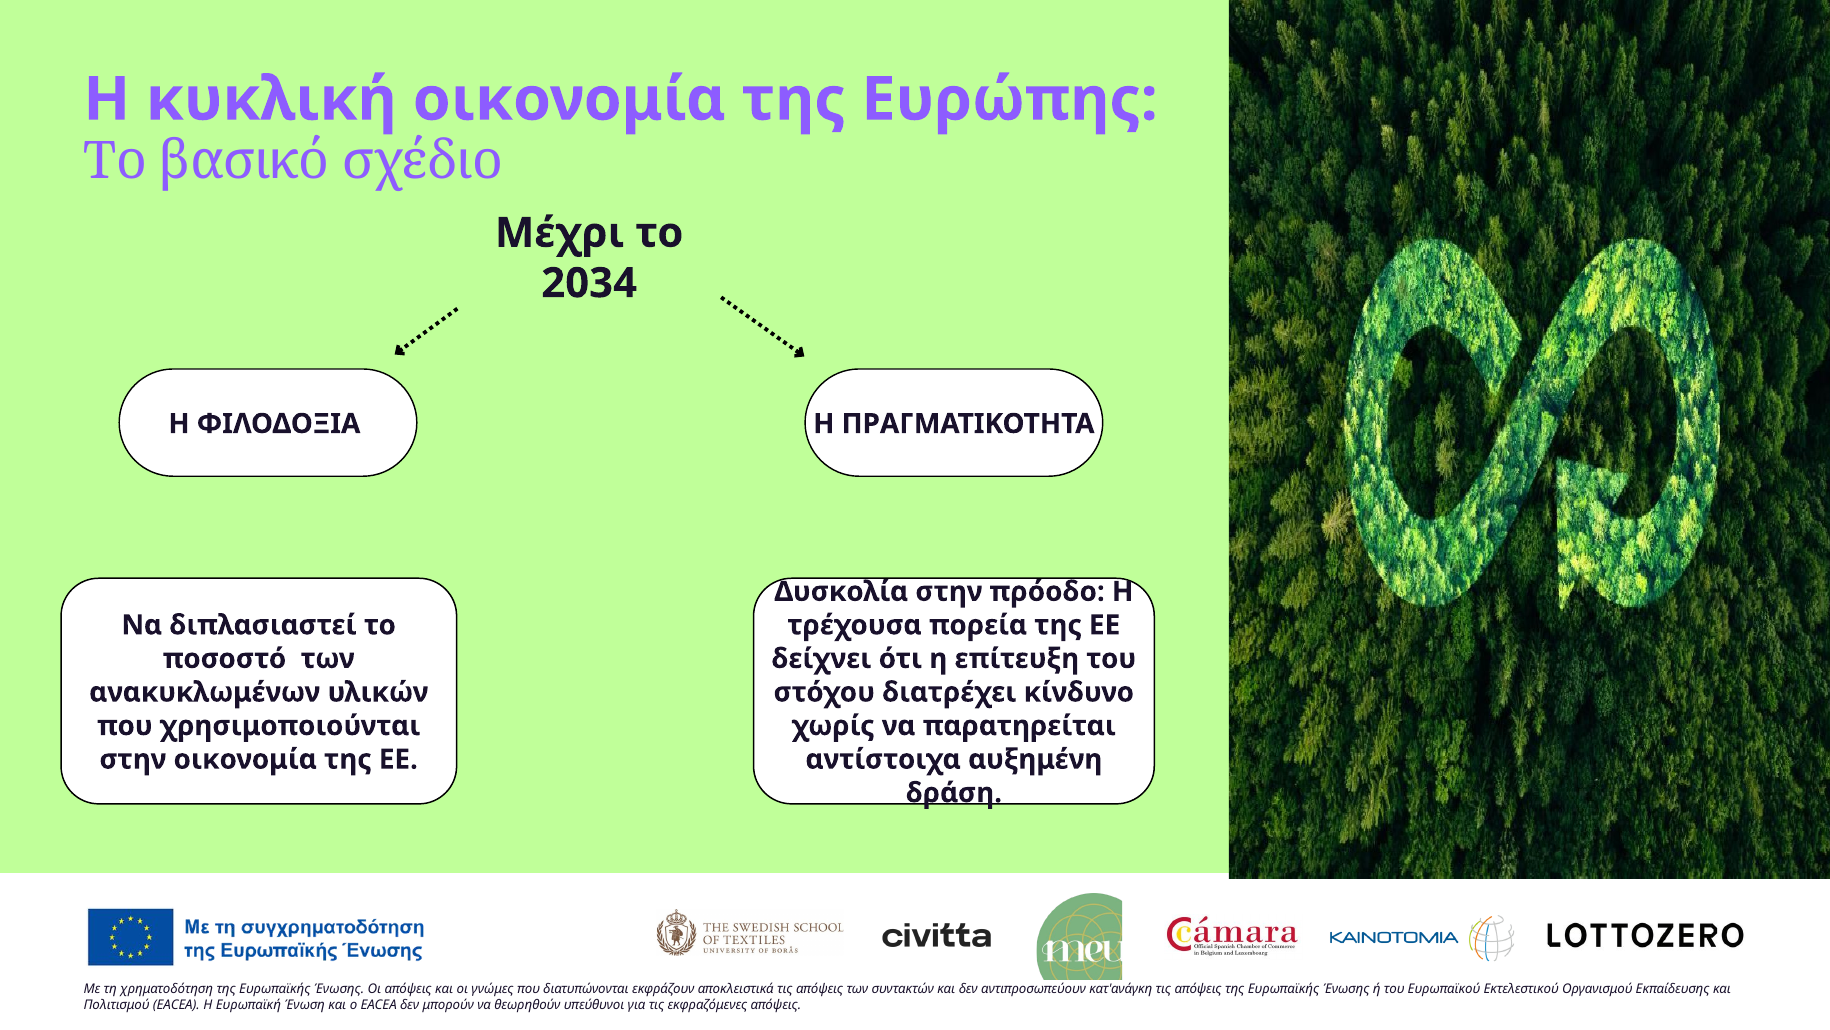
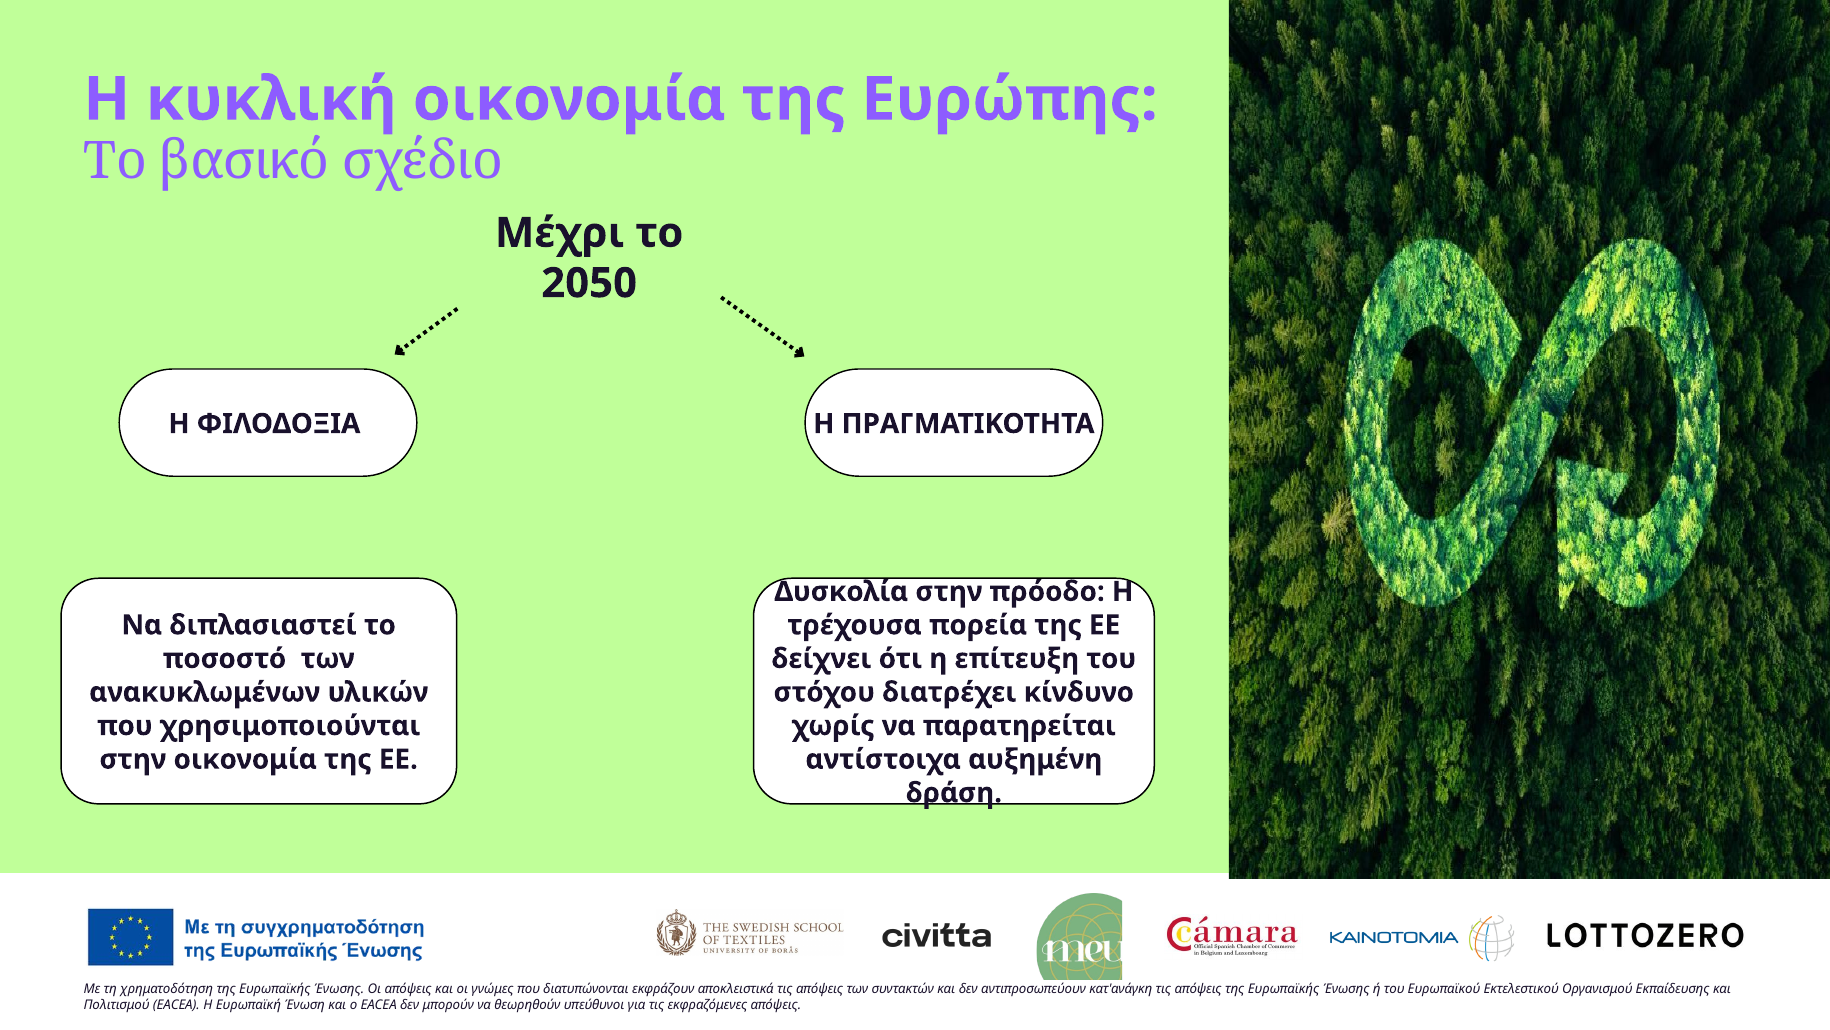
2034: 2034 -> 2050 (589, 283)
